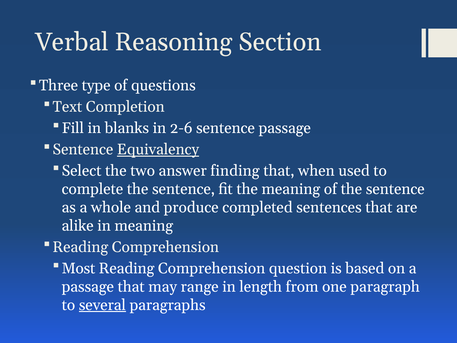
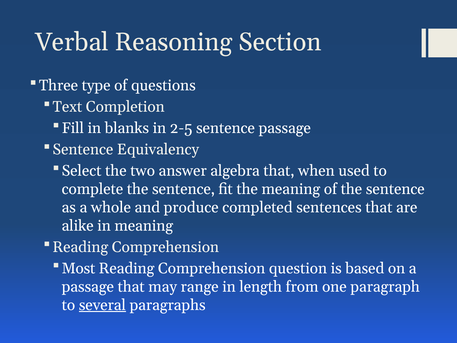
2-6: 2-6 -> 2-5 (181, 128)
Equivalency underline: present -> none (158, 149)
finding: finding -> algebra (235, 171)
